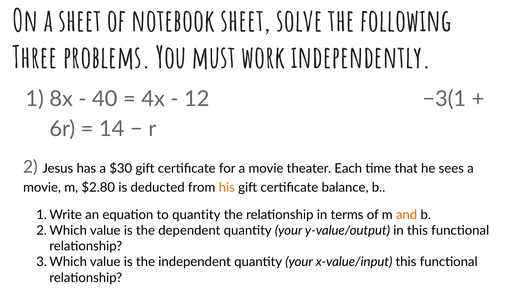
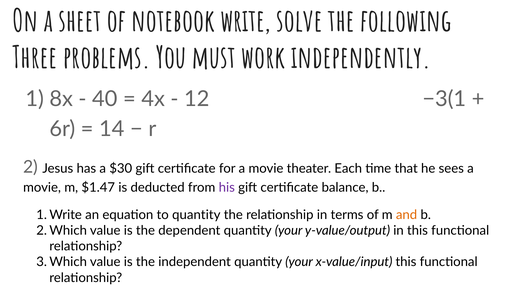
notebook sheet: sheet -> write (246, 21)
$2.80: $2.80 -> $1.47 (98, 188)
his colour: orange -> purple (227, 188)
